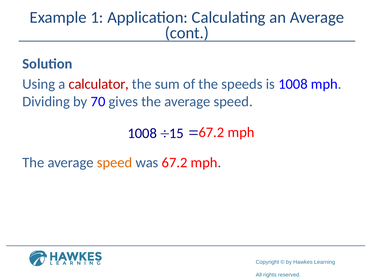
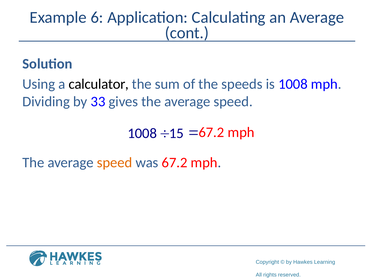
1: 1 -> 6 (97, 17)
calculator colour: red -> black (99, 84)
70: 70 -> 33 (98, 102)
